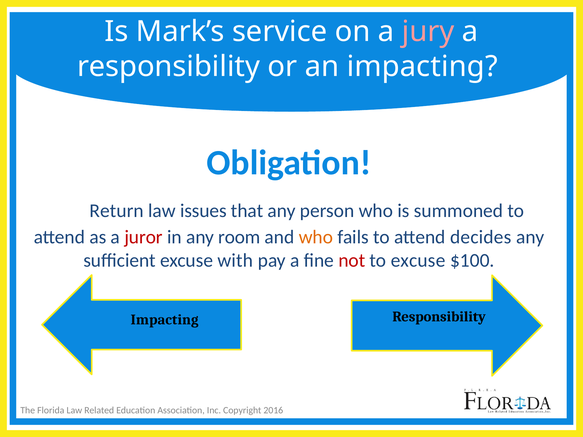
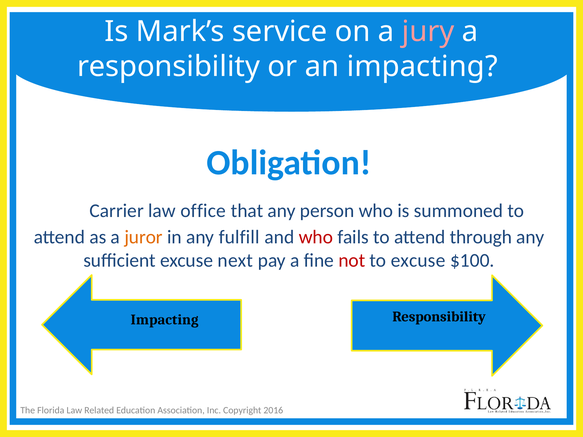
Return: Return -> Carrier (117, 211)
issues: issues -> office (203, 211)
juror colour: red -> orange (144, 237)
room: room -> fulfill (239, 237)
who colour: orange -> red (316, 237)
decides: decides -> through (481, 237)
with: with -> next (235, 261)
